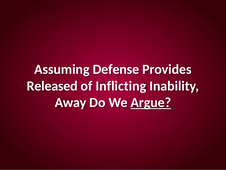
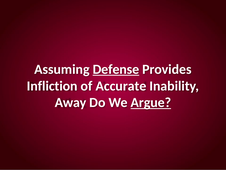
Defense underline: none -> present (116, 69)
Released: Released -> Infliction (52, 86)
Inflicting: Inflicting -> Accurate (121, 86)
